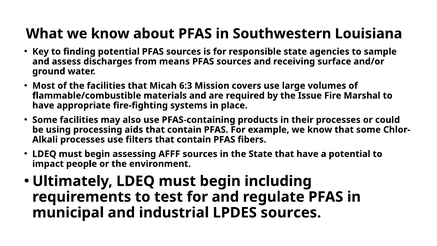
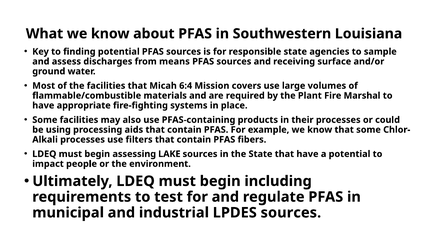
6:3: 6:3 -> 6:4 (186, 86)
Issue: Issue -> Plant (310, 96)
AFFF: AFFF -> LAKE (169, 154)
